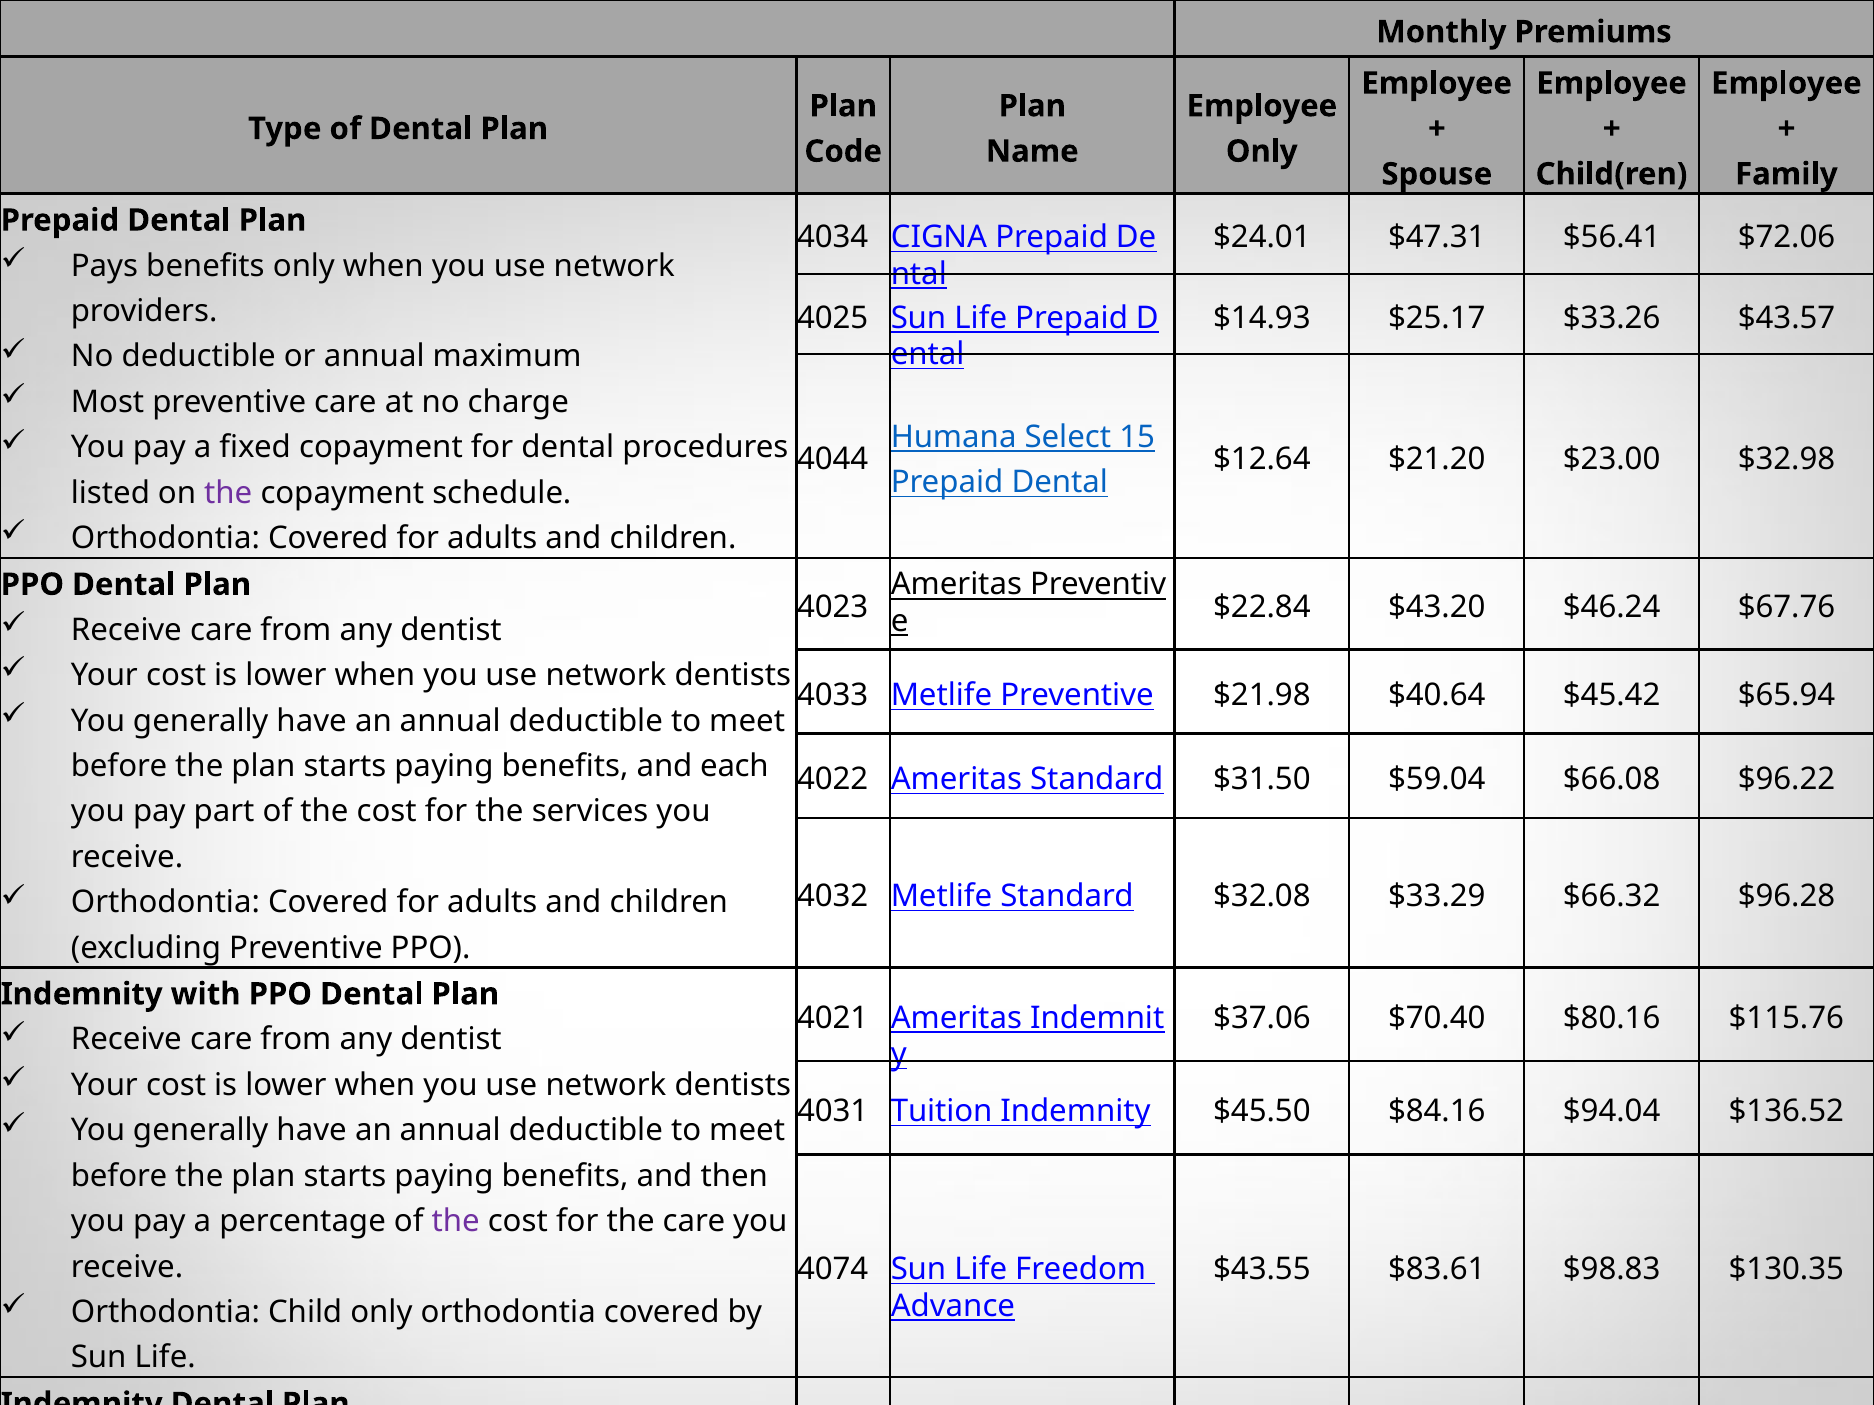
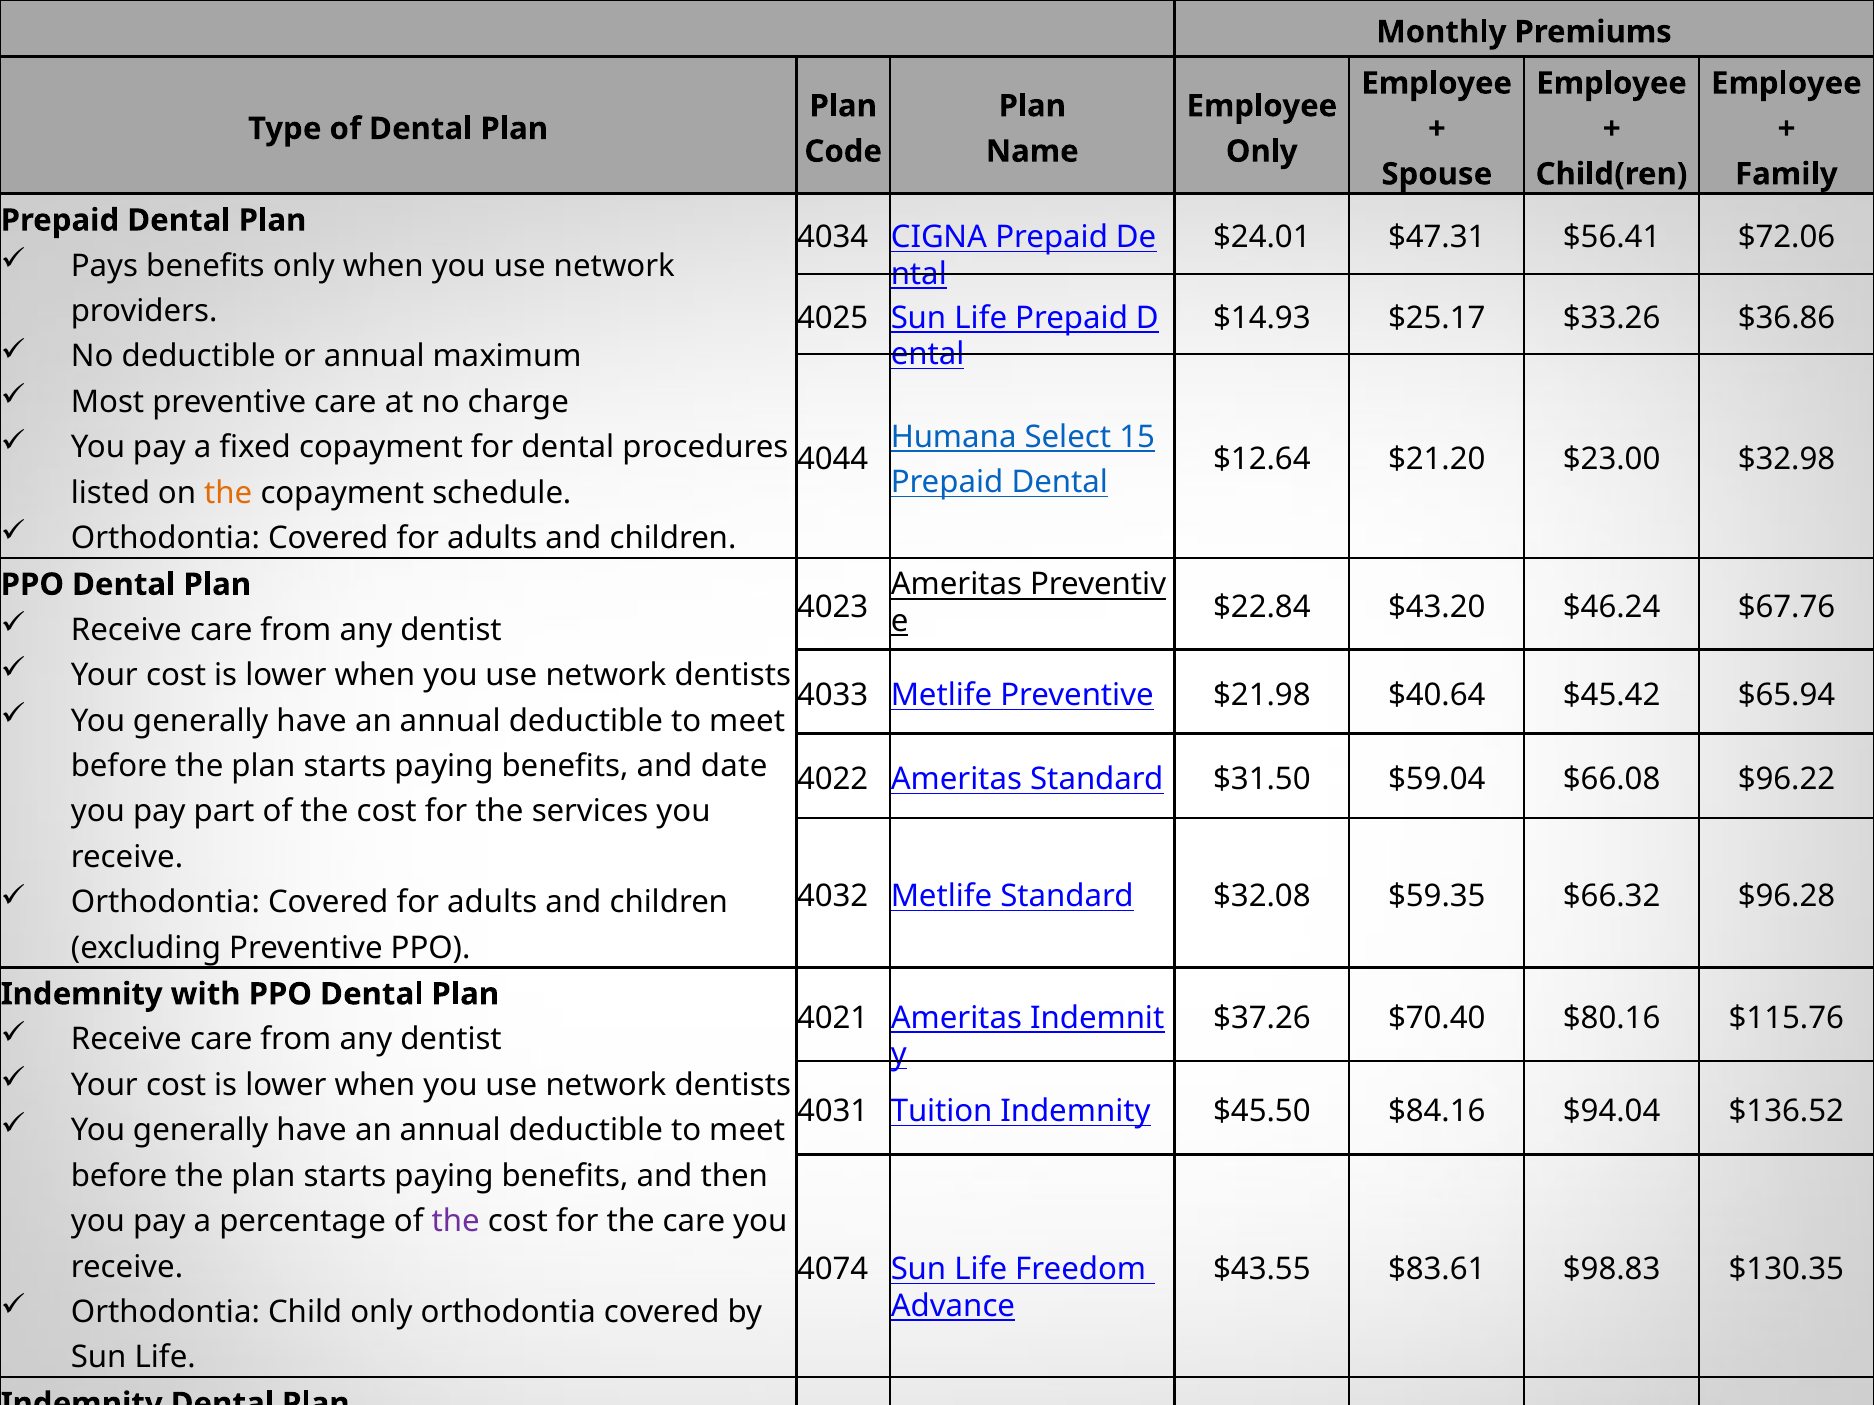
$43.57: $43.57 -> $36.86 (1787, 318)
the colour: purple -> orange (228, 493)
each: each -> date (734, 767)
$33.29: $33.29 -> $59.35 (1437, 897)
$37.06: $37.06 -> $37.26 (1262, 1018)
